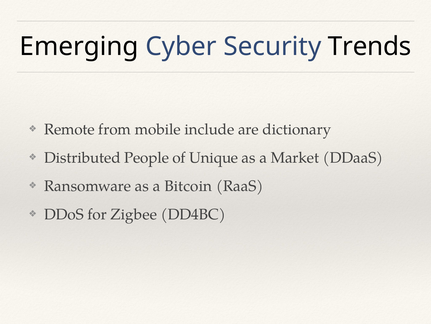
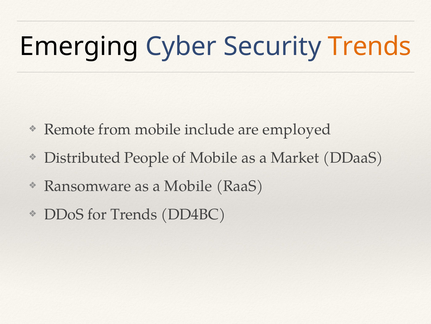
Trends colour: black -> orange (370, 47)
dictionary: dictionary -> employed (297, 129)
of Unique: Unique -> Mobile (214, 157)
a Bitcoin: Bitcoin -> Mobile (188, 186)
for Zigbee: Zigbee -> Trends (134, 214)
